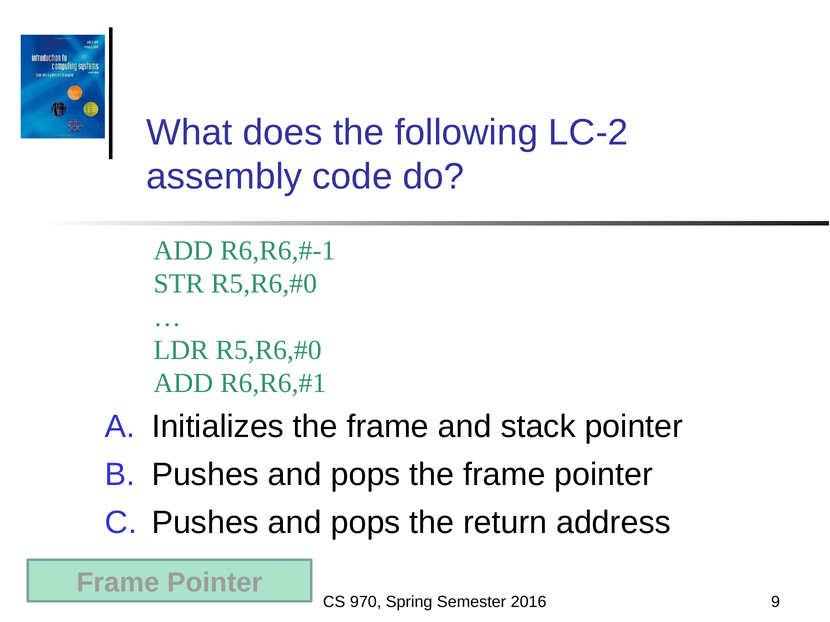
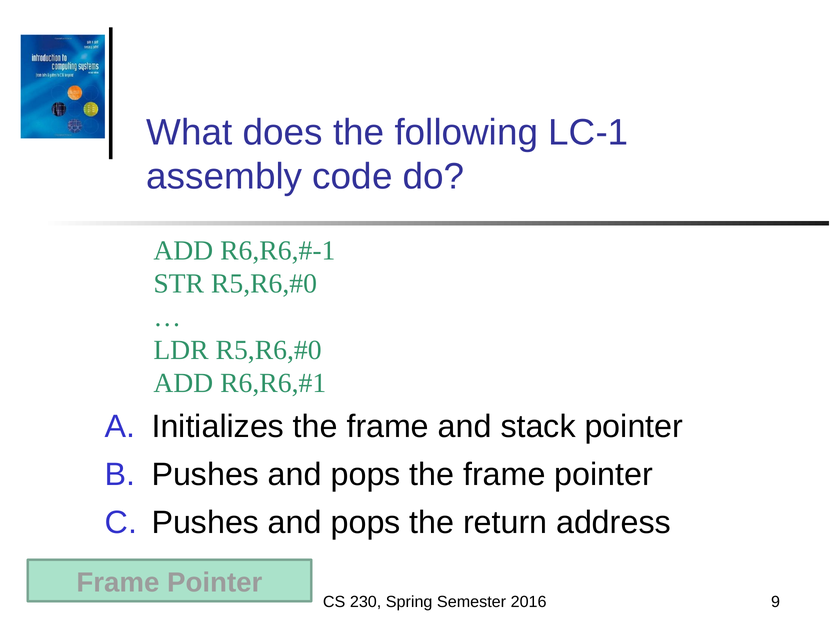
LC-2: LC-2 -> LC-1 (588, 132)
970: 970 -> 230 (366, 602)
